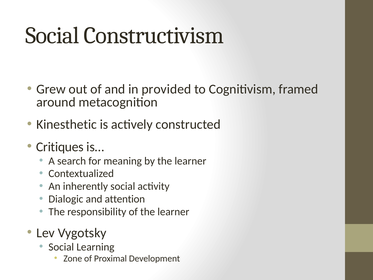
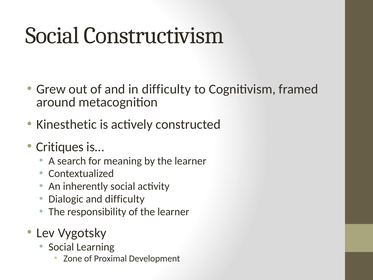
in provided: provided -> difficulty (166, 89)
and attention: attention -> difficulty (125, 199)
